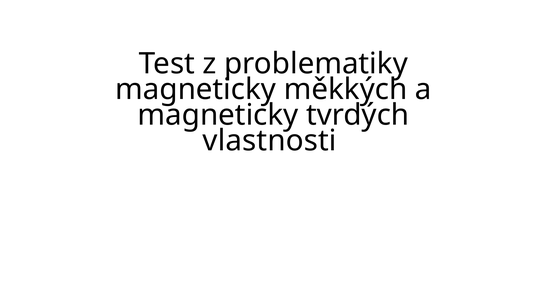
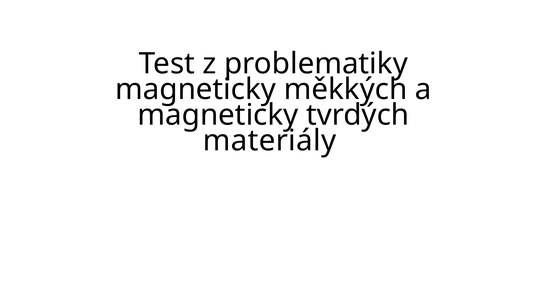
vlastnosti: vlastnosti -> materiály (269, 141)
